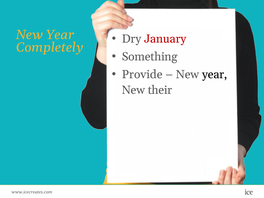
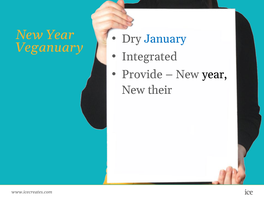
January colour: red -> blue (165, 39)
Completely: Completely -> Veganuary (50, 47)
Something: Something -> Integrated (150, 57)
